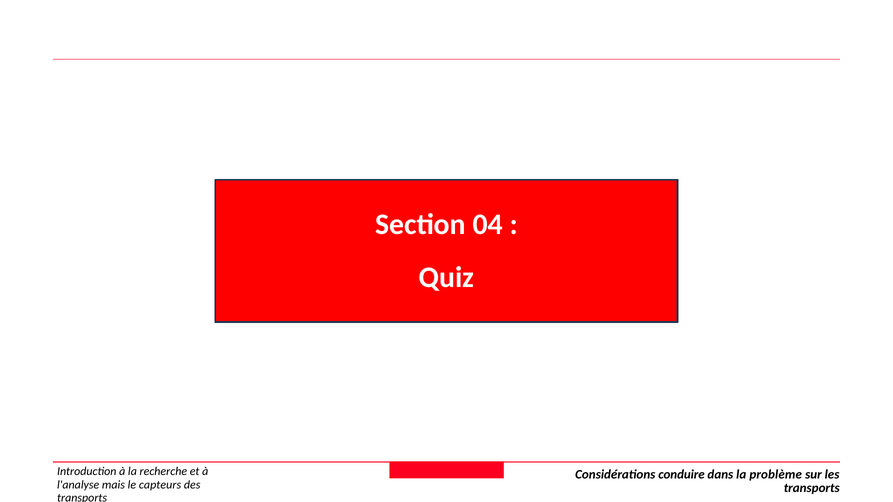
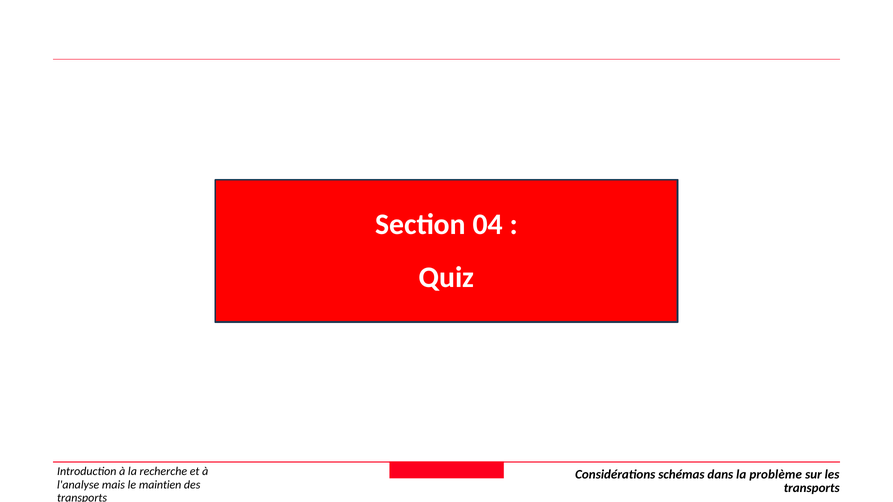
conduire: conduire -> schémas (681, 475)
capteurs: capteurs -> maintien (160, 485)
